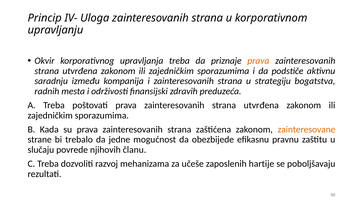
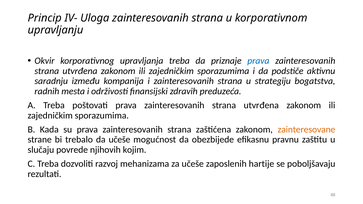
prava colour: orange -> blue (258, 61)
da jedne: jedne -> učeše (119, 140)
članu: članu -> kojim (135, 150)
